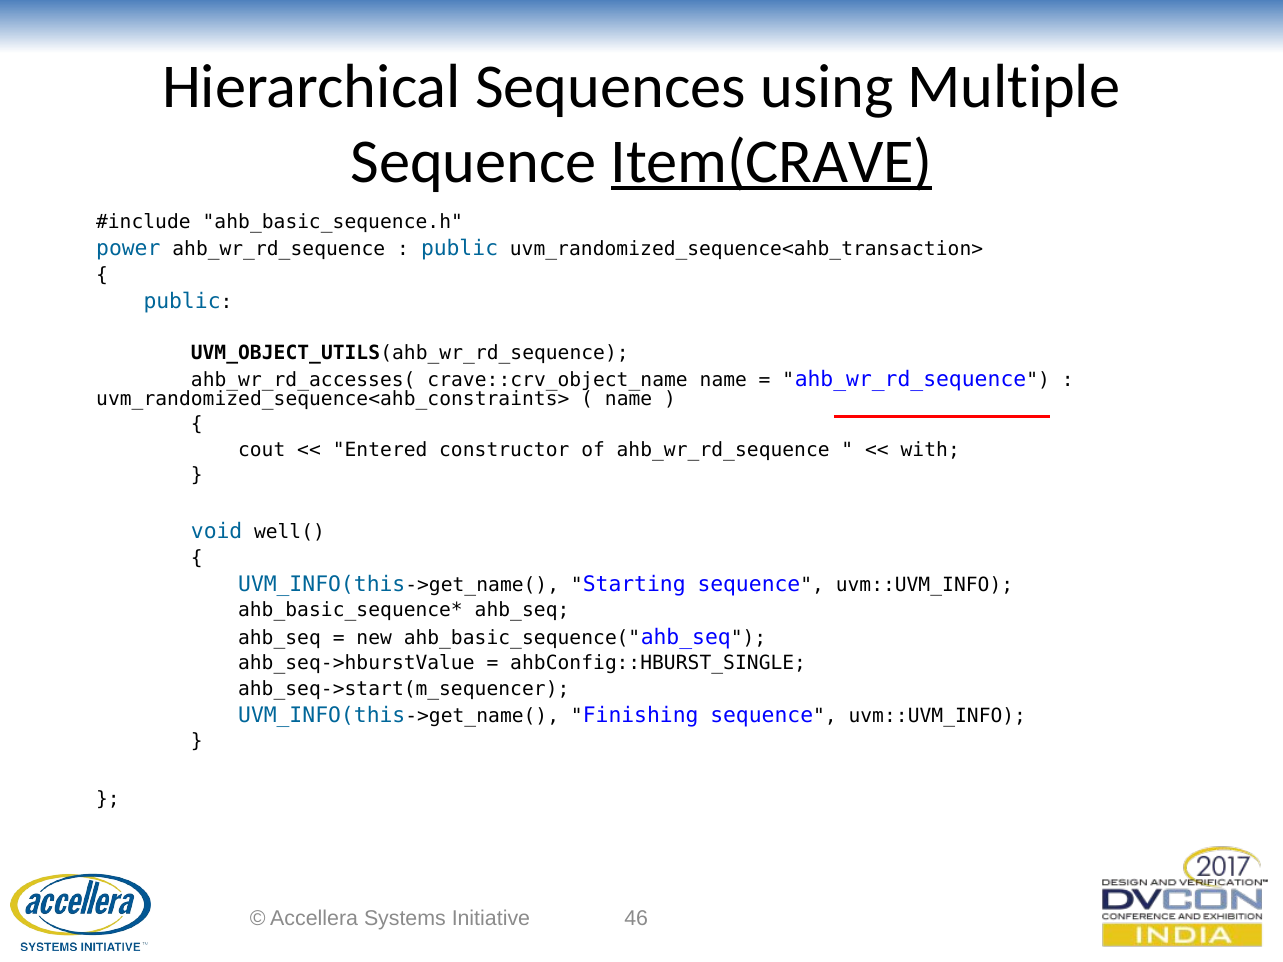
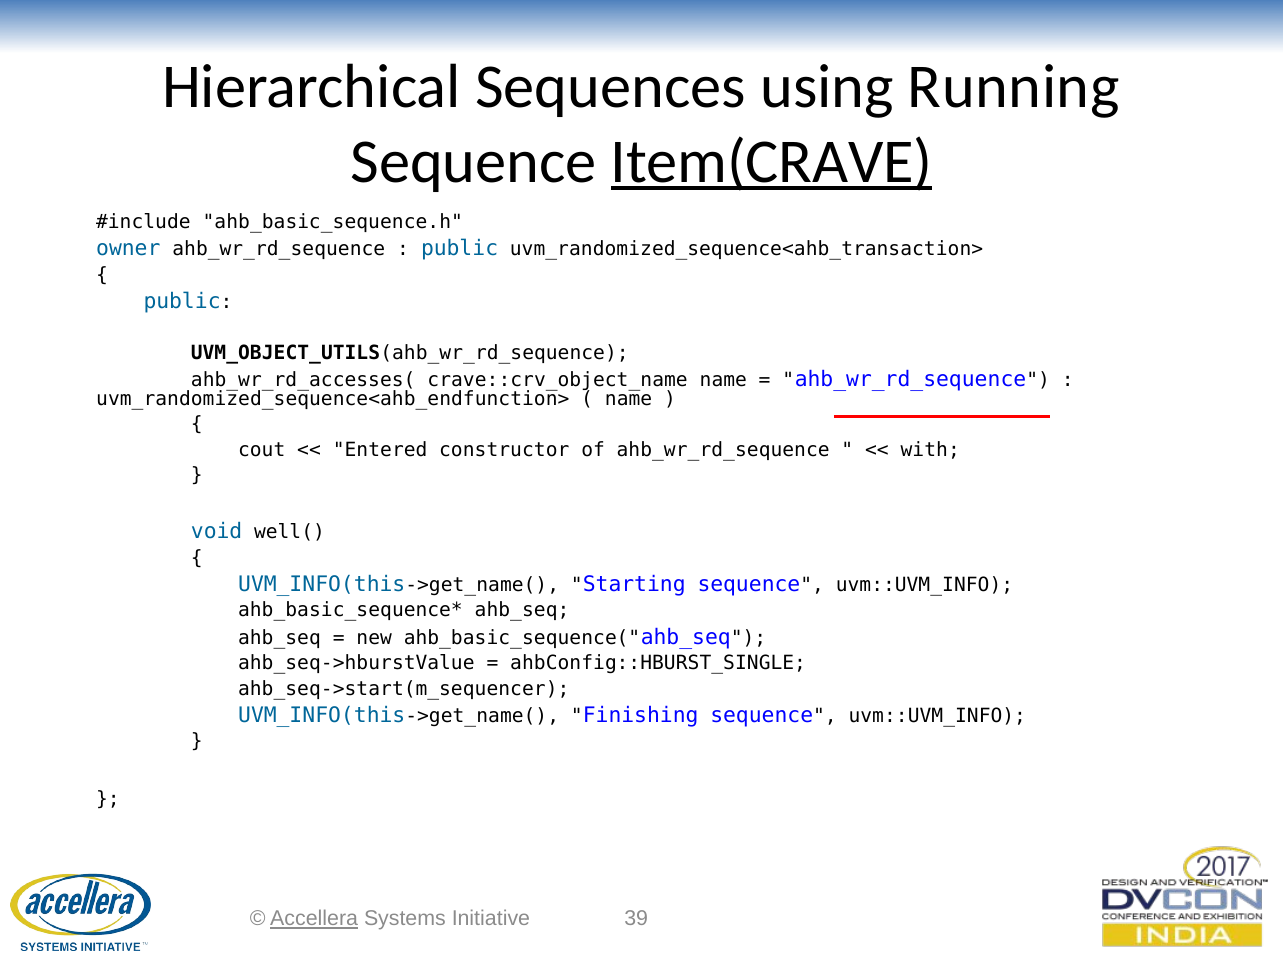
Multiple: Multiple -> Running (1014, 87)
power: power -> owner (128, 249)
uvm_randomized_sequence<ahb_constraints>: uvm_randomized_sequence<ahb_constraints> -> uvm_randomized_sequence<ahb_endfunction> (333, 399)
Accellera underline: none -> present (314, 919)
46: 46 -> 39 (636, 919)
